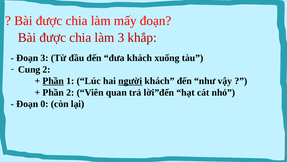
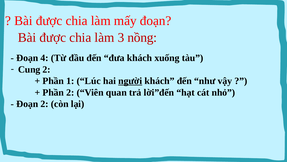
khắp: khắp -> nồng (142, 37)
Đoạn 3: 3 -> 4 (45, 58)
Phần underline: present -> none (53, 81)
Đoạn 0: 0 -> 2 (45, 104)
